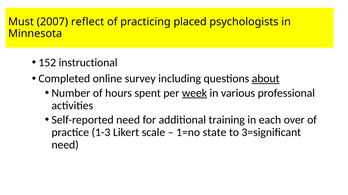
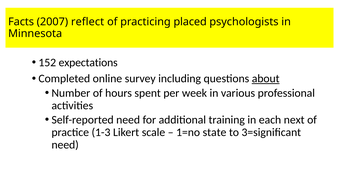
Must: Must -> Facts (21, 22)
instructional: instructional -> expectations (88, 63)
week underline: present -> none (194, 93)
over: over -> next (294, 120)
